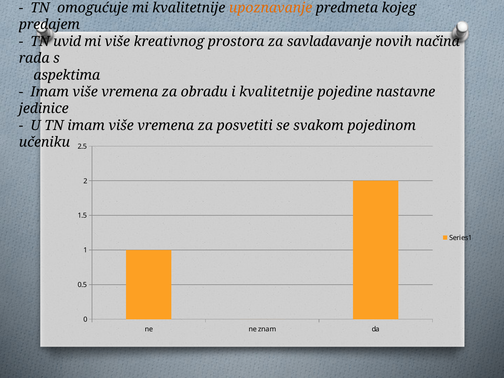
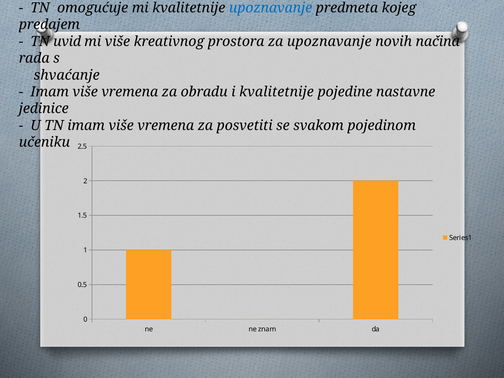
upoznavanje colour: orange -> blue (271, 8)
za savladavanje: savladavanje -> upoznavanje (329, 41)
aspektima: aspektima -> shvaćanje (67, 75)
